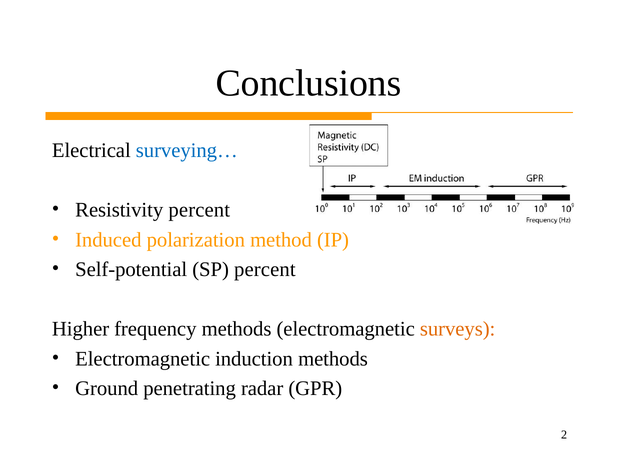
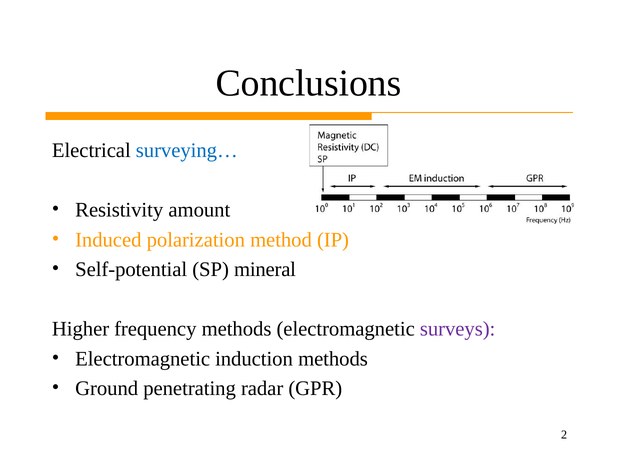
Resistivity percent: percent -> amount (199, 210)
SP percent: percent -> mineral (265, 269)
surveys colour: orange -> purple (458, 329)
